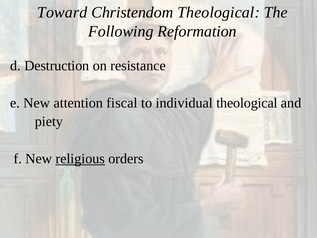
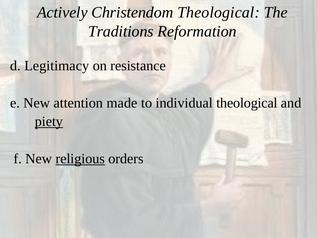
Toward: Toward -> Actively (62, 12)
Following: Following -> Traditions (121, 31)
Destruction: Destruction -> Legitimacy (57, 66)
fiscal: fiscal -> made (122, 103)
piety underline: none -> present (49, 121)
